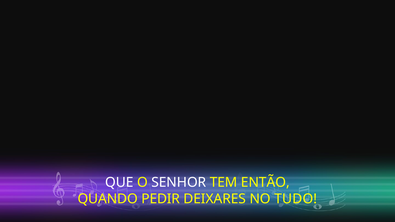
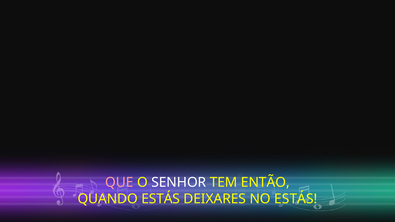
QUE colour: white -> pink (119, 183)
QUANDO PEDIR: PEDIR -> ESTÁS (161, 199)
NO TUDO: TUDO -> ESTÁS (296, 199)
